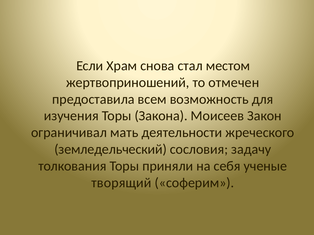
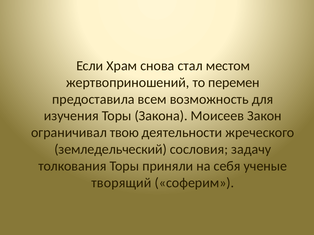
отмечен: отмечен -> перемен (234, 83)
мать: мать -> твою (124, 133)
